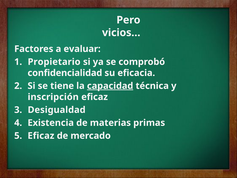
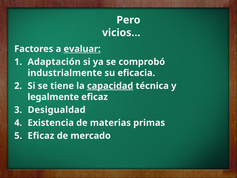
evaluar underline: none -> present (82, 49)
Propietario: Propietario -> Adaptación (54, 62)
confidencialidad: confidencialidad -> industrialmente (65, 73)
inscripción: inscripción -> legalmente (53, 97)
